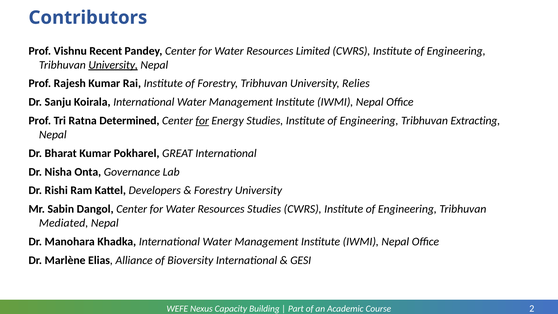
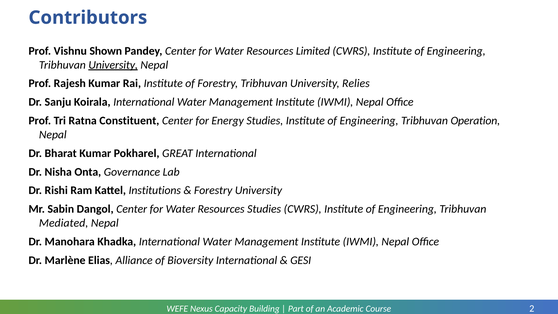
Recent: Recent -> Shown (106, 51)
Determined: Determined -> Constituent (129, 121)
for underline: present -> none (202, 121)
Extracting: Extracting -> Operation (475, 121)
Developers: Developers -> Institutions (155, 190)
